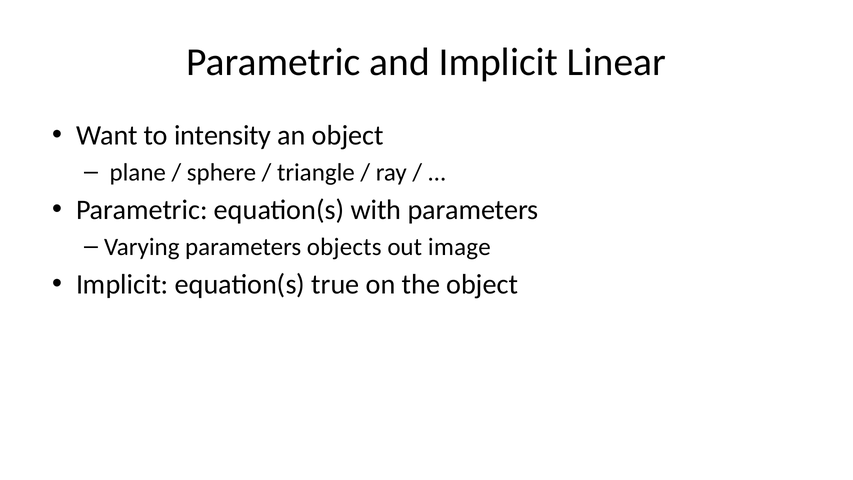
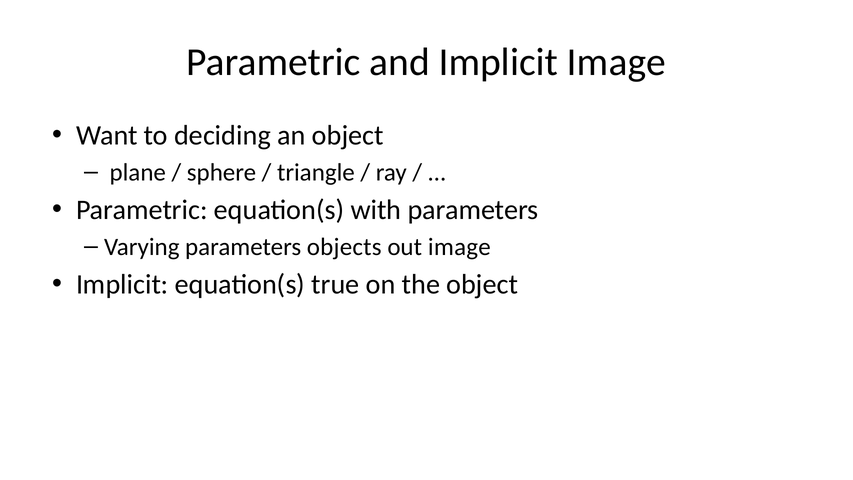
Implicit Linear: Linear -> Image (617, 62)
intensity: intensity -> deciding (223, 136)
